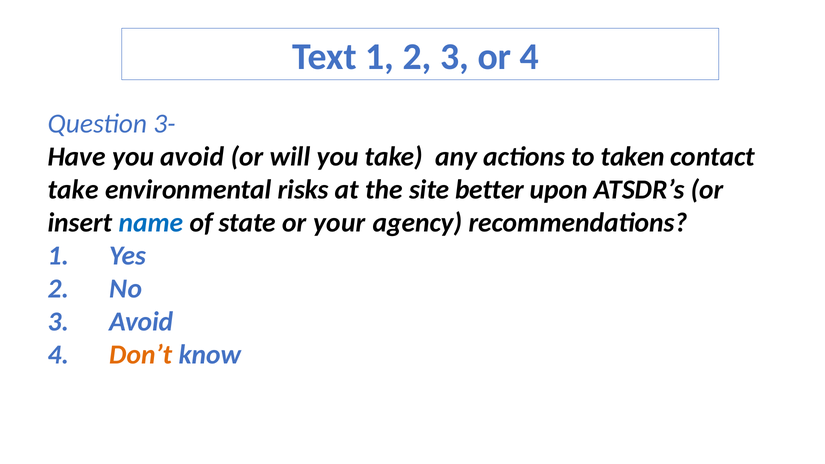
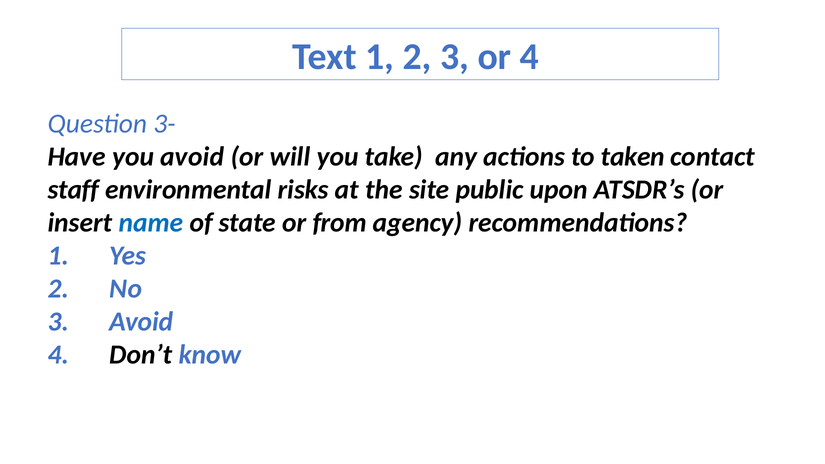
take: take -> staff (73, 189)
better: better -> public (490, 189)
your: your -> from (340, 222)
Don’t colour: orange -> black (141, 355)
